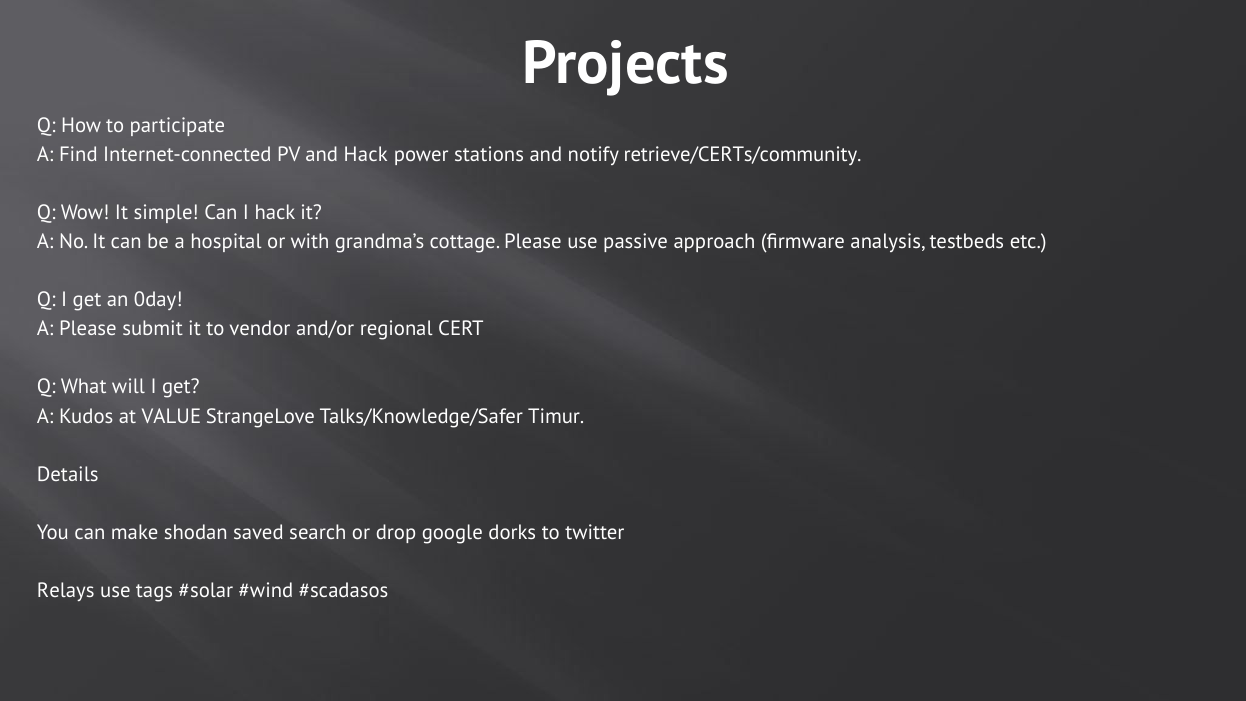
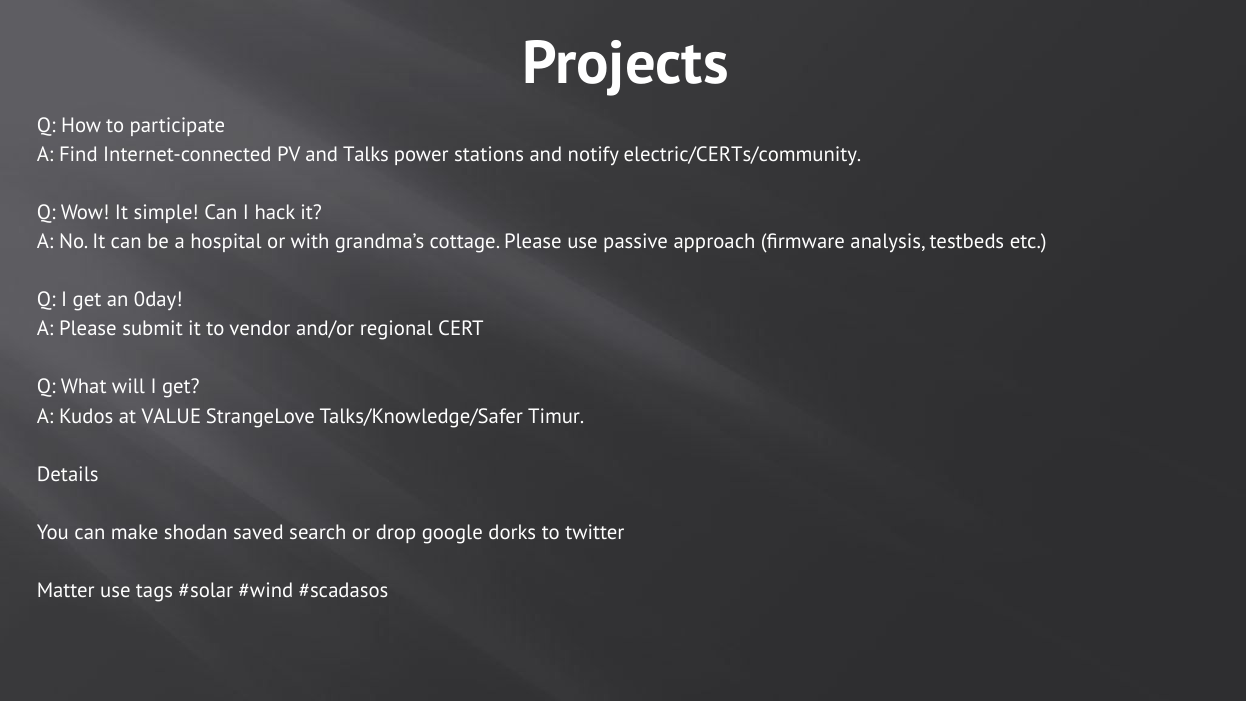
and Hack: Hack -> Talks (366, 154)
retrieve/CERTs/community: retrieve/CERTs/community -> electric/CERTs/community (743, 154)
Relays: Relays -> Matter (66, 591)
